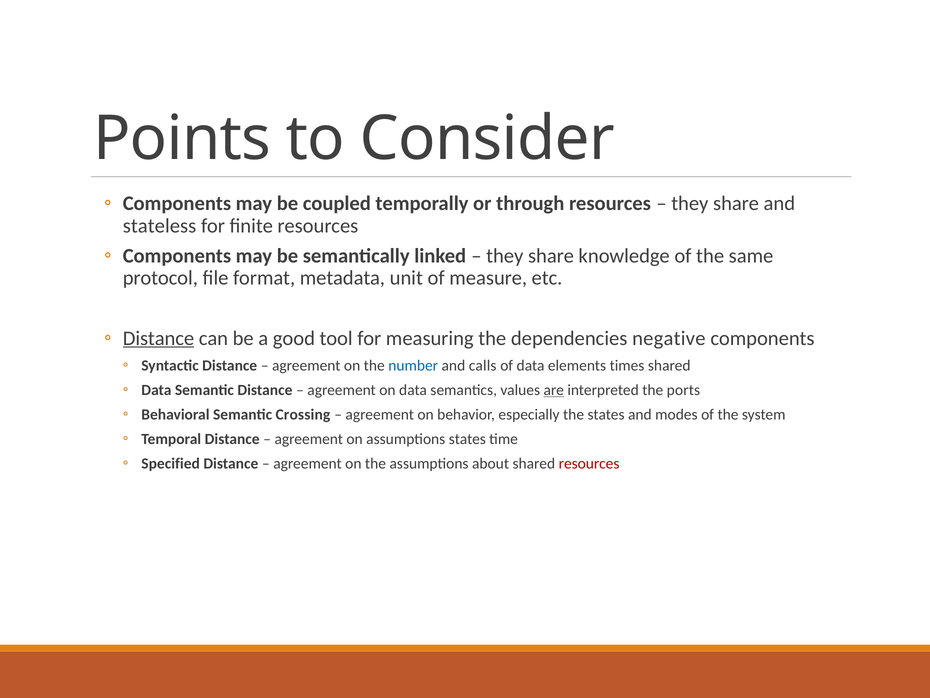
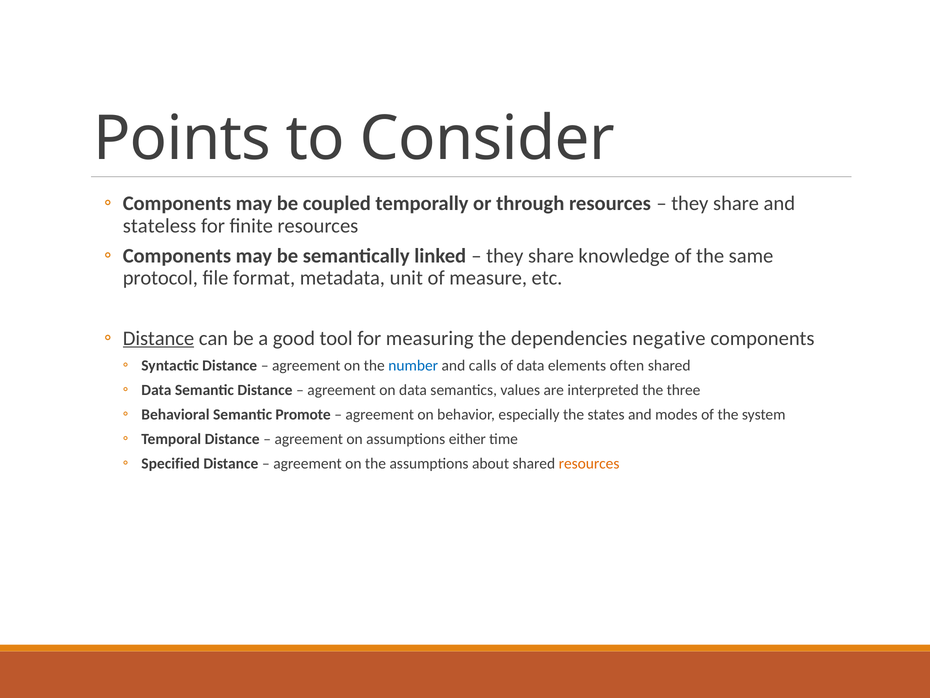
times: times -> often (627, 365)
are underline: present -> none (554, 390)
ports: ports -> three (684, 390)
Crossing: Crossing -> Promote (303, 414)
assumptions states: states -> either (467, 439)
resources colour: red -> orange (589, 463)
